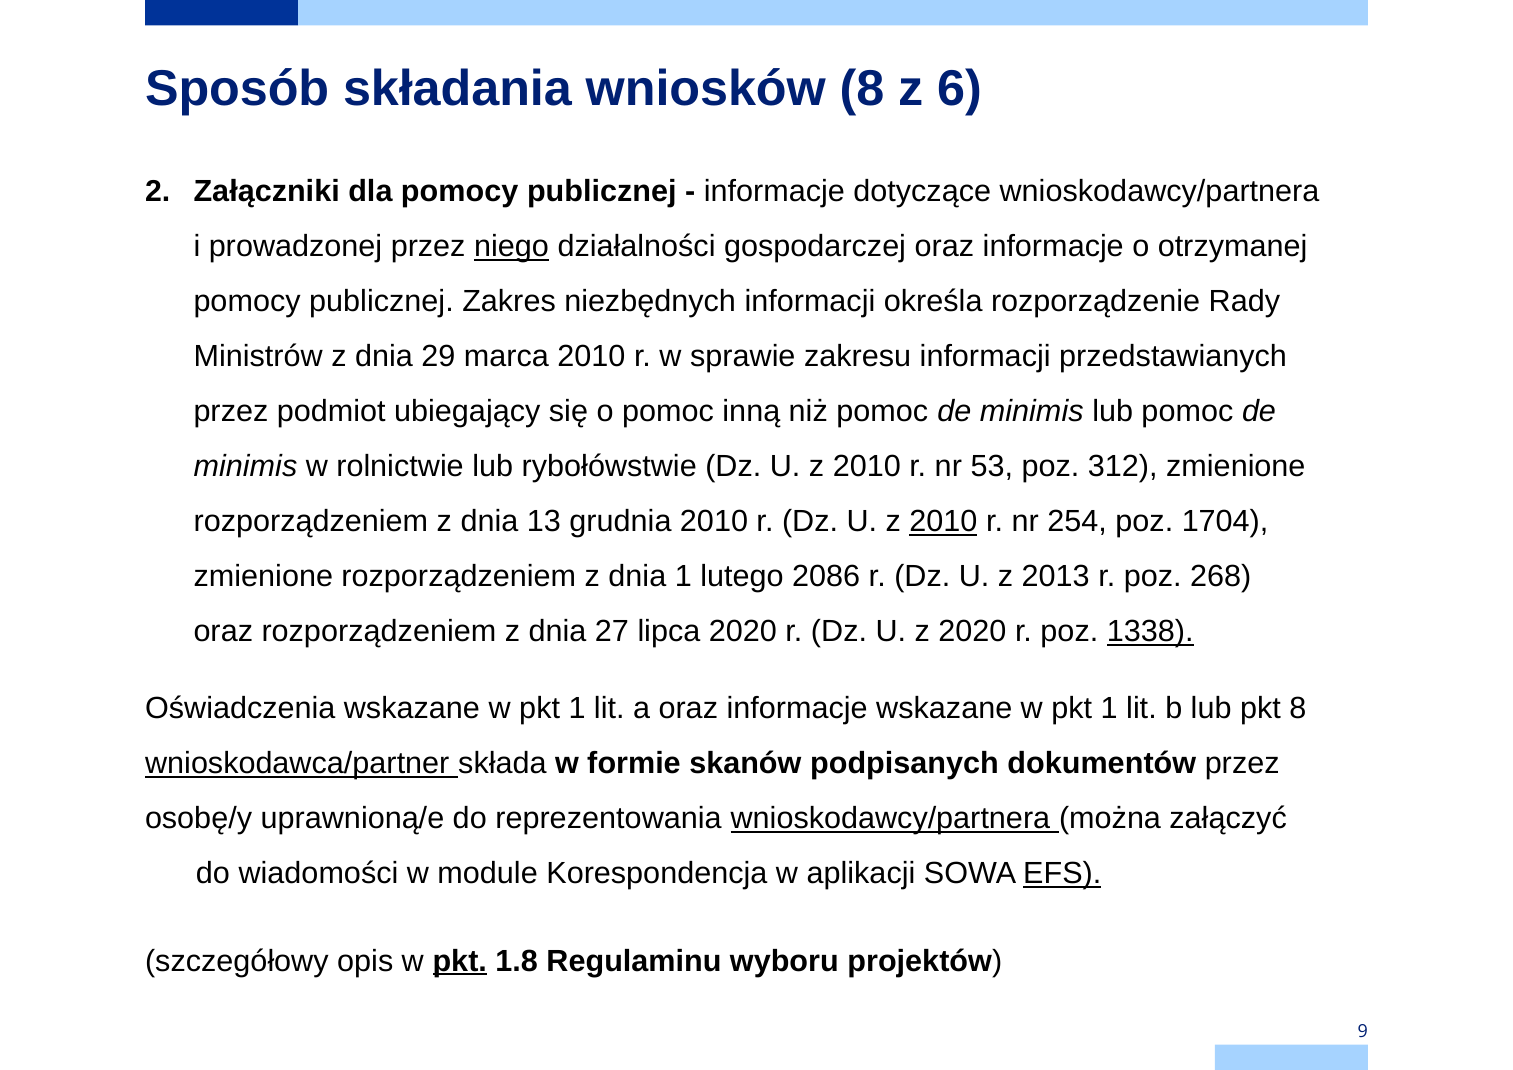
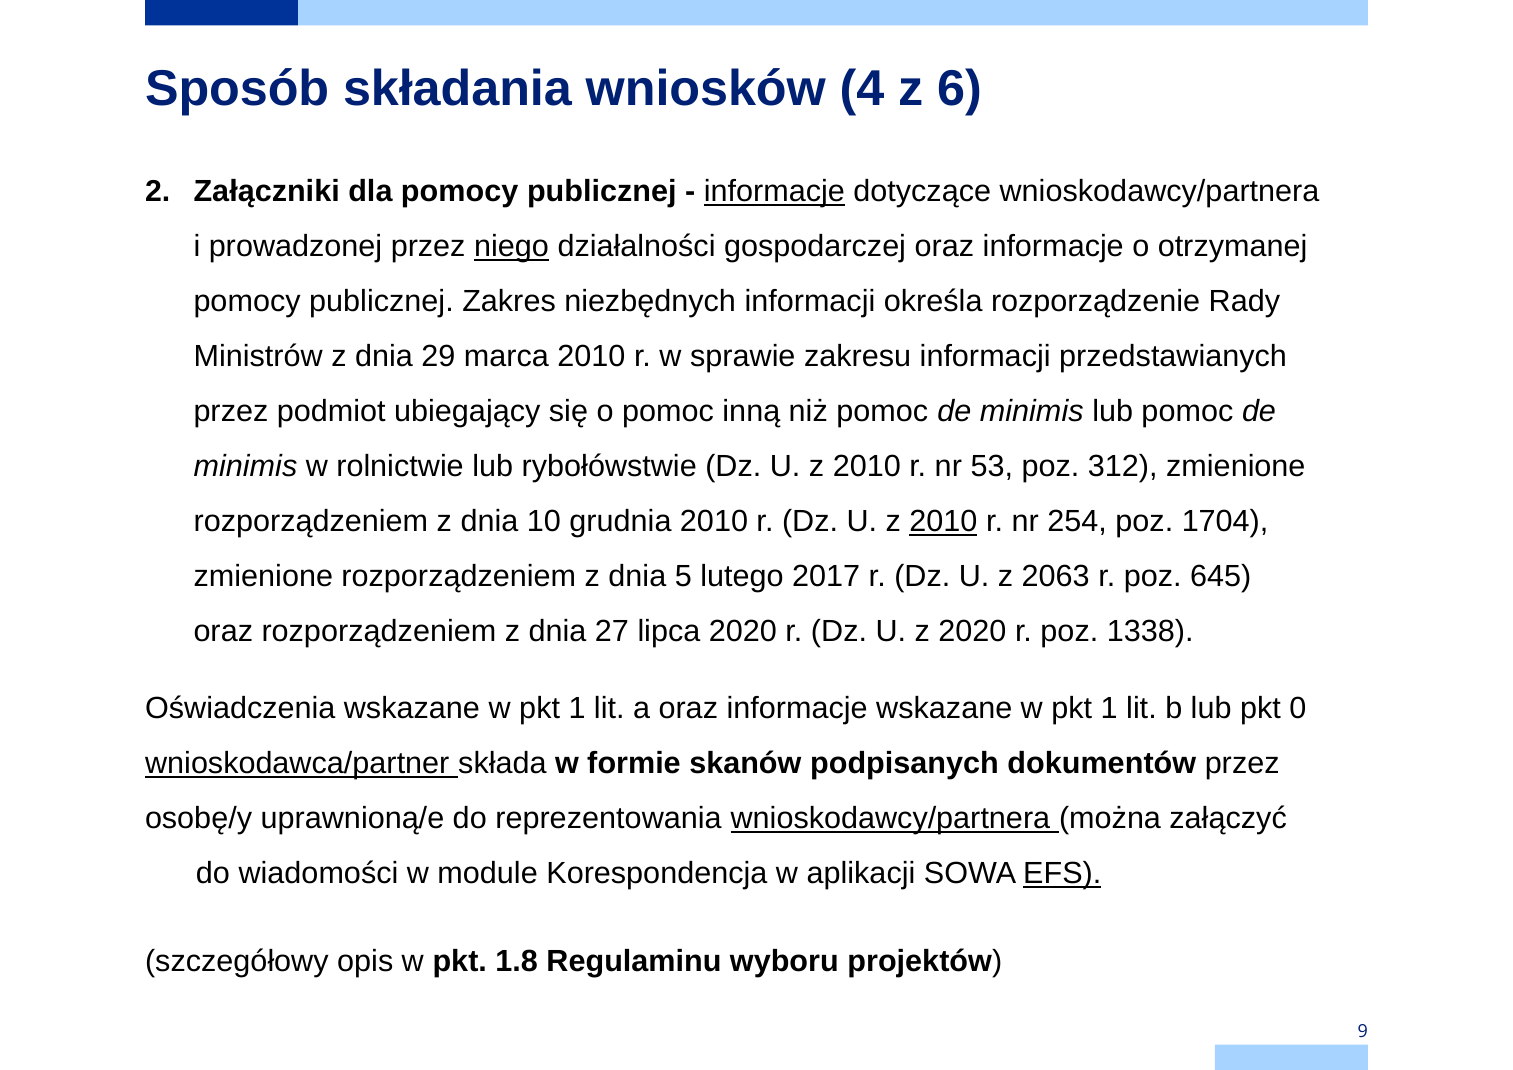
wniosków 8: 8 -> 4 (862, 89)
informacje underline: none -> present (774, 192)
13: 13 -> 10 (544, 522)
dnia 1: 1 -> 5 (683, 577)
2086: 2086 -> 2017 (826, 577)
2013: 2013 -> 2063 (1056, 577)
268: 268 -> 645 (1221, 577)
1338 underline: present -> none (1150, 632)
pkt 8: 8 -> 0 (1298, 708)
pkt underline: present -> none (460, 961)
